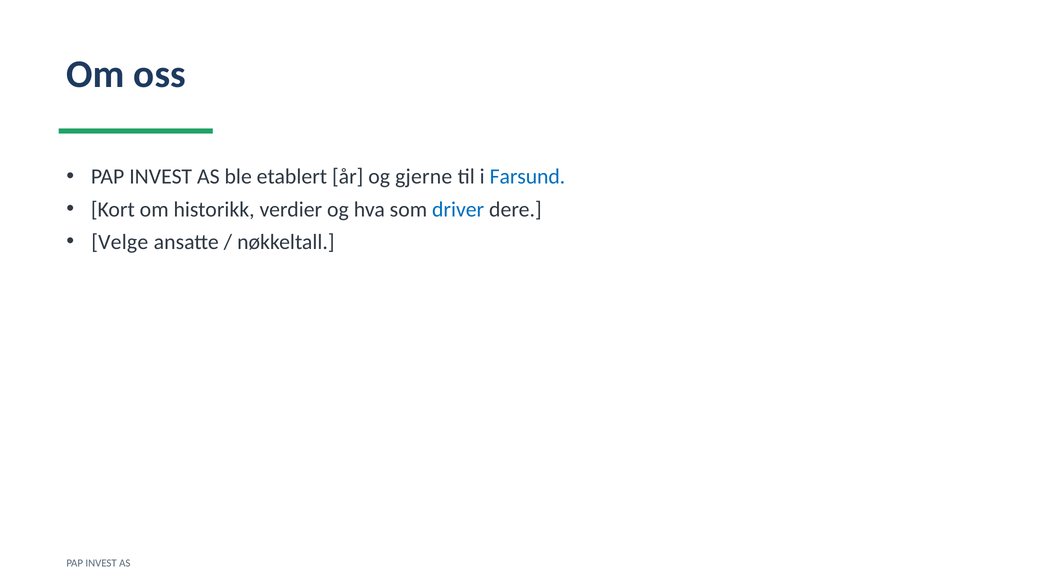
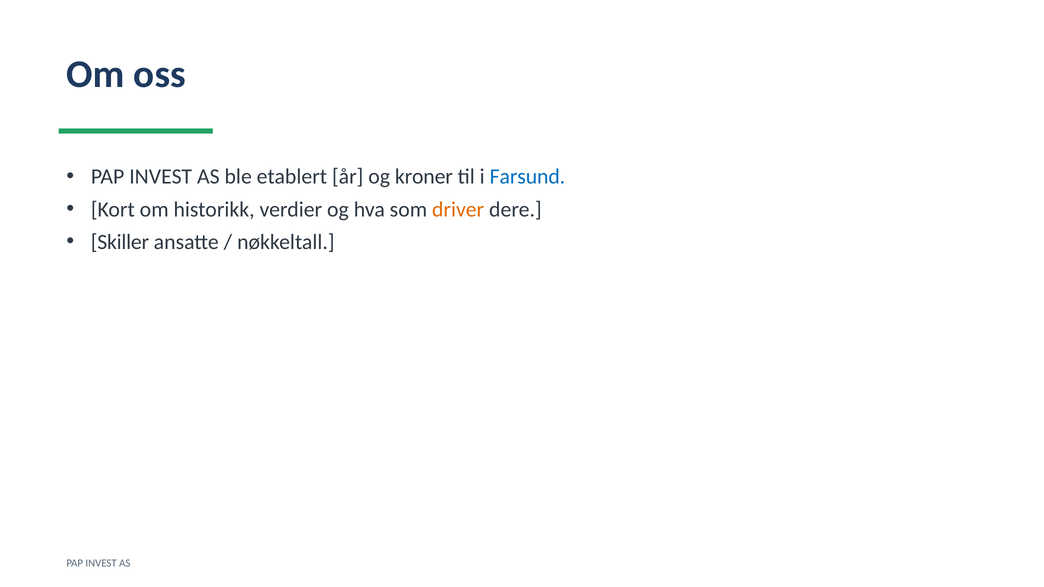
gjerne: gjerne -> kroner (424, 177)
driver colour: blue -> orange (458, 209)
Velge: Velge -> Skiller (120, 242)
